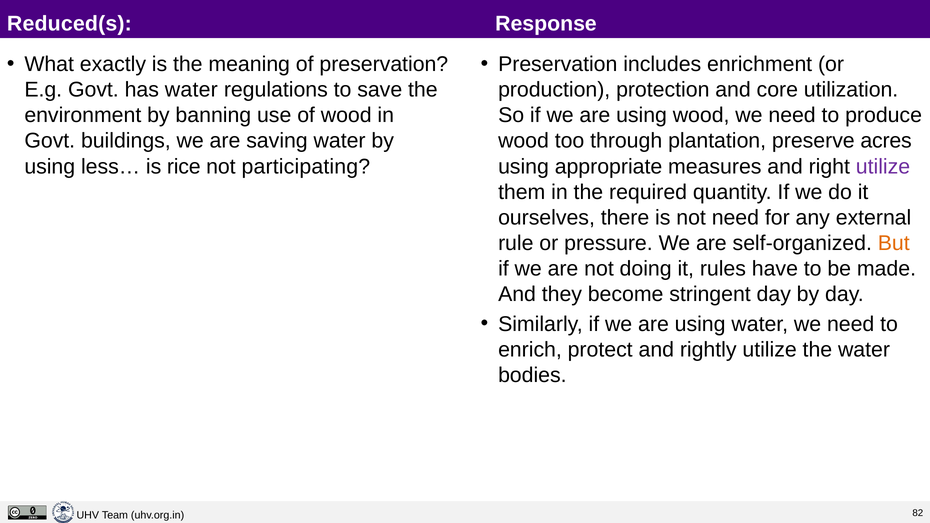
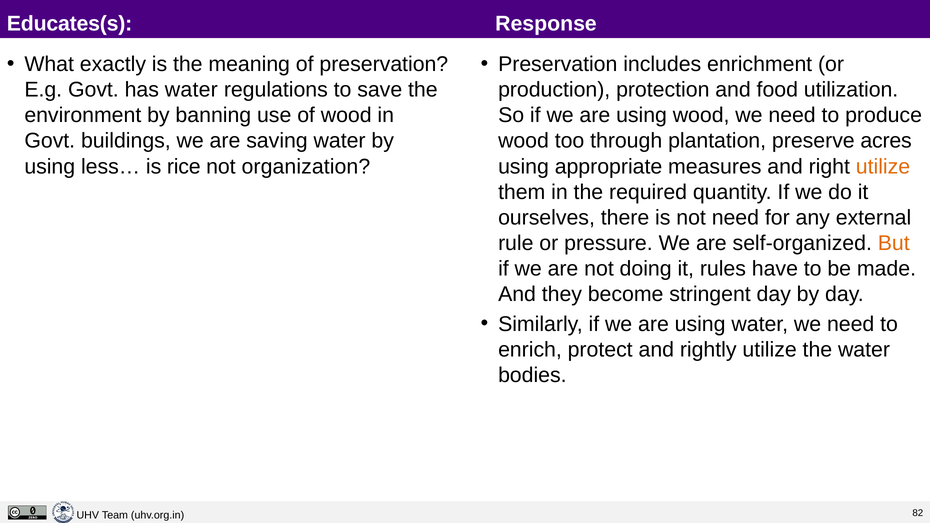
Reduced(s: Reduced(s -> Educates(s (70, 24)
core: core -> food (777, 90)
participating: participating -> organization (306, 167)
utilize colour: purple -> orange (883, 167)
